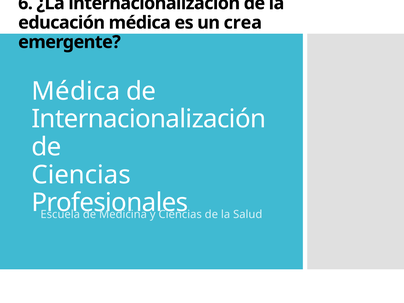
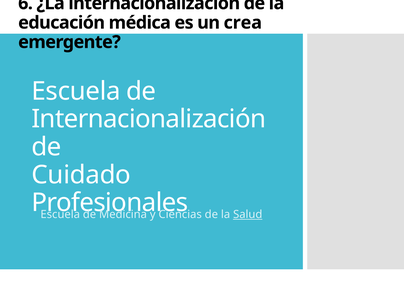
Médica: Médica -> Escuela (76, 91)
Ciencias: Ciencias -> Cuidado (81, 175)
Salud underline: none -> present (248, 214)
